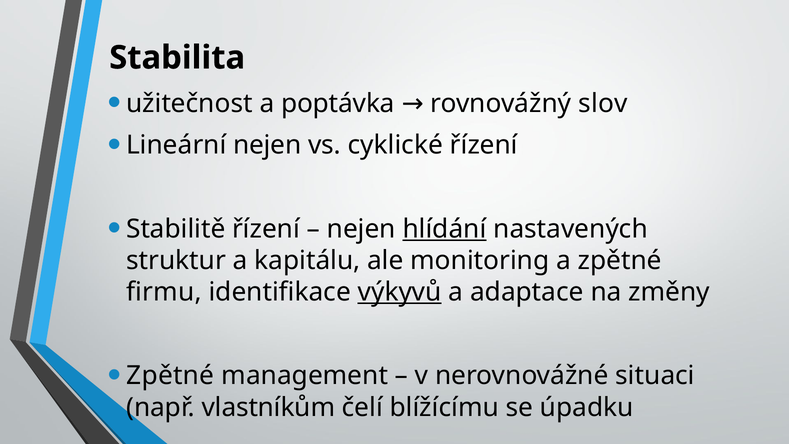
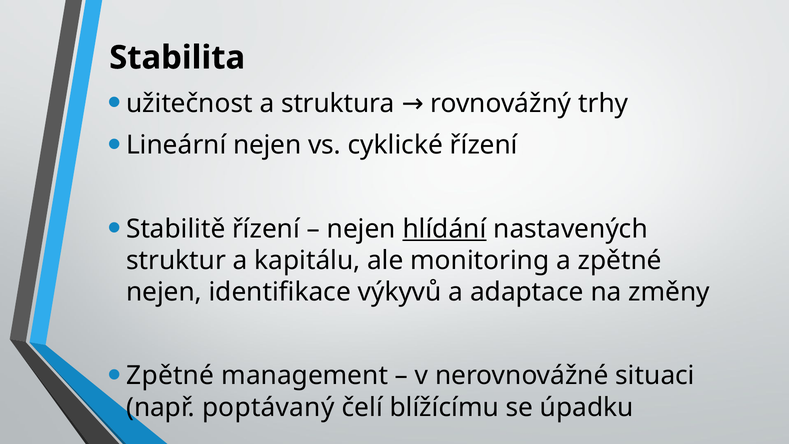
poptávka: poptávka -> struktura (338, 103)
slov: slov -> trhy (603, 103)
firmu: firmu -> nejen (164, 292)
výkyvů underline: present -> none (400, 292)
vlastníkům: vlastníkům -> poptávaný (268, 407)
